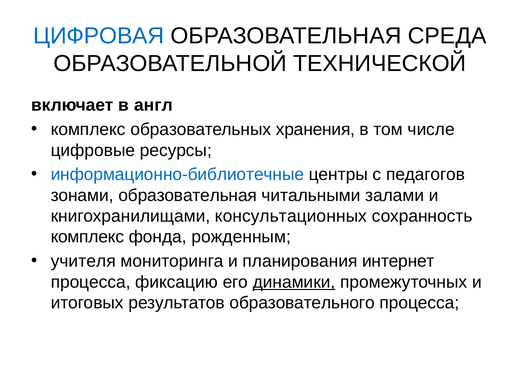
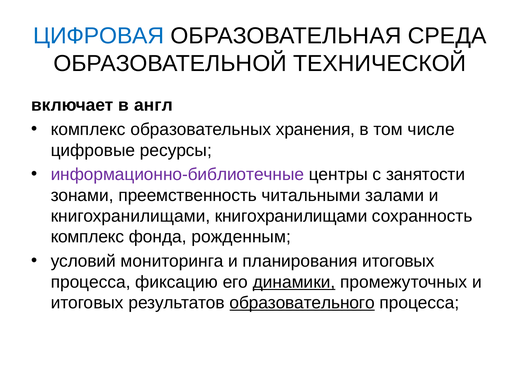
информационно-библиотечные colour: blue -> purple (177, 175)
педагогов: педагогов -> занятости (426, 175)
зонами образовательная: образовательная -> преемственность (188, 195)
книгохранилищами консультационных: консультационных -> книгохранилищами (291, 216)
учителя: учителя -> условий (83, 261)
планирования интернет: интернет -> итоговых (398, 261)
образовательного underline: none -> present (302, 303)
